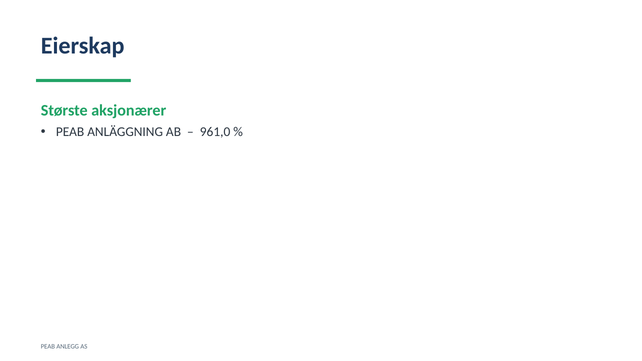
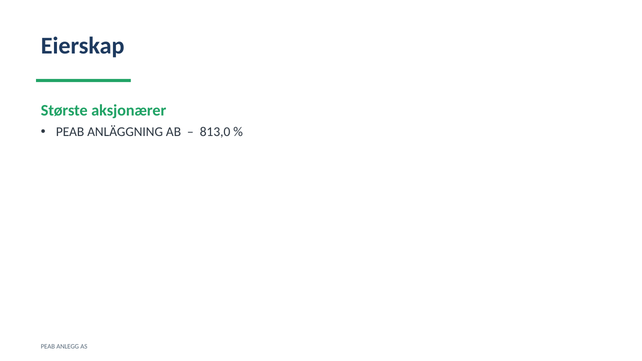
961,0: 961,0 -> 813,0 (215, 132)
